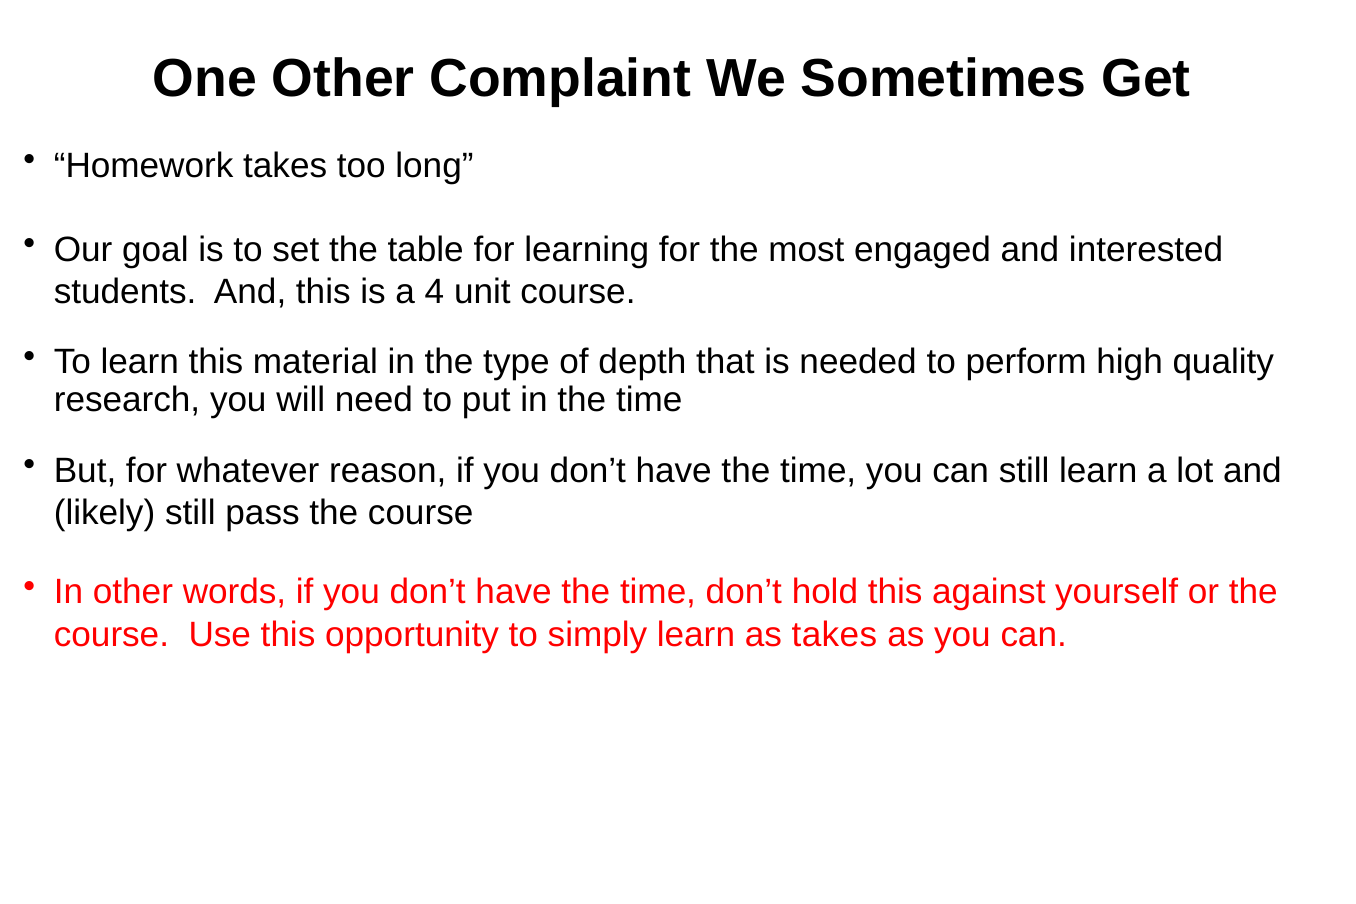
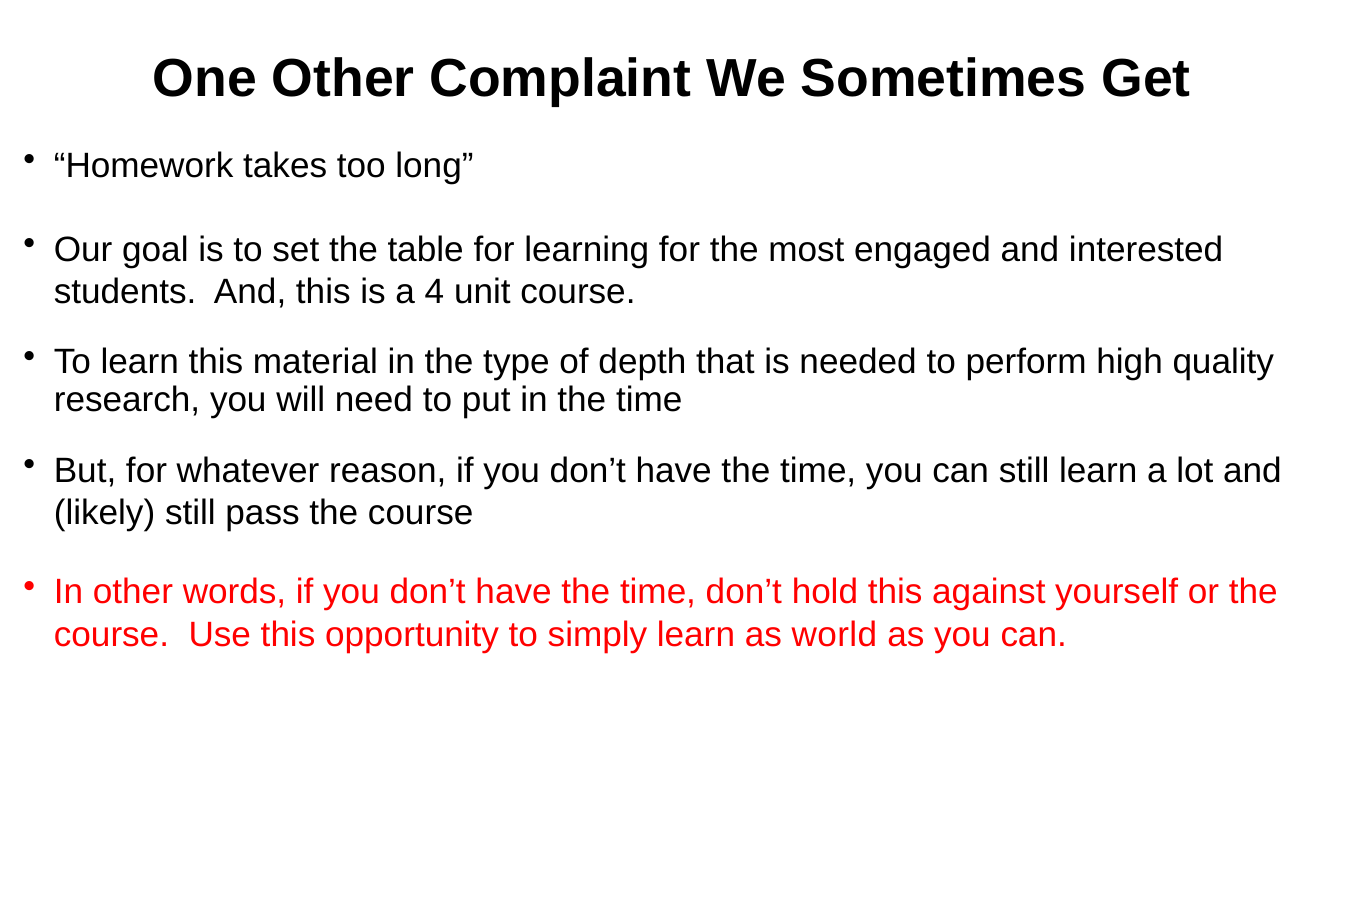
as takes: takes -> world (834, 634)
